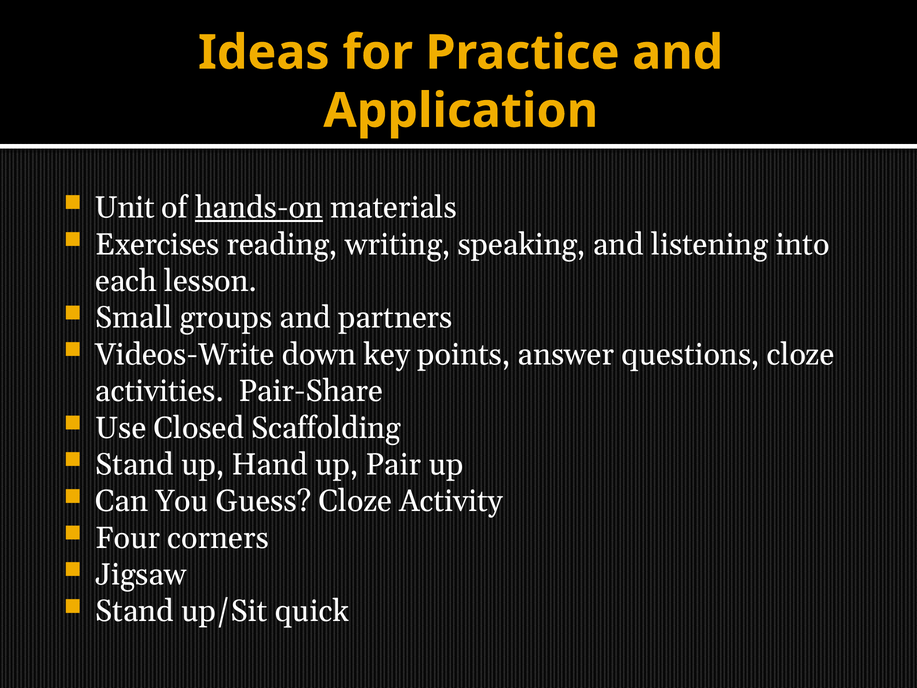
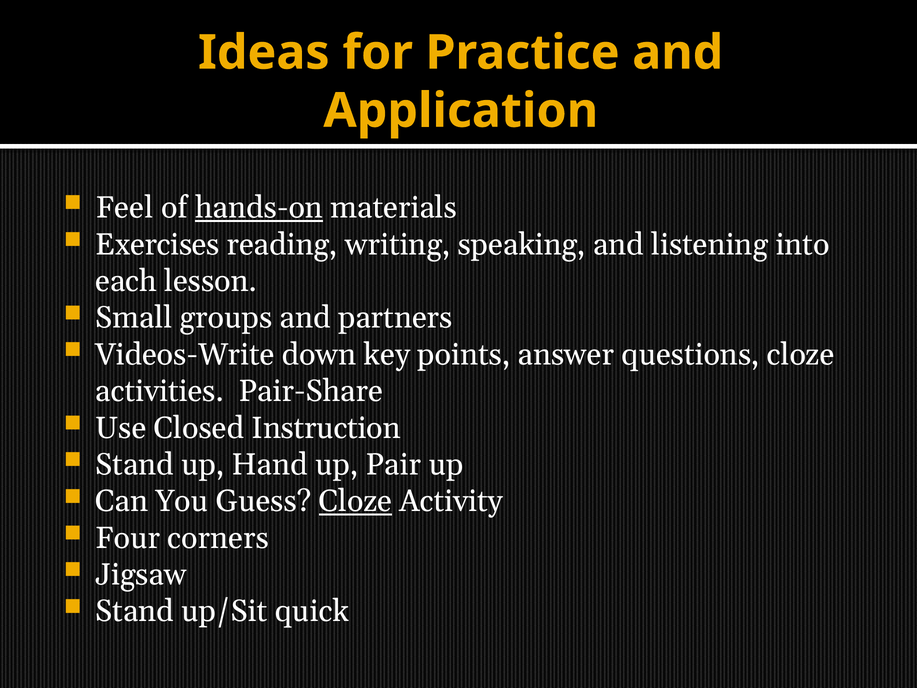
Unit: Unit -> Feel (124, 208)
Scaffolding: Scaffolding -> Instruction (326, 428)
Cloze underline: none -> present (355, 501)
